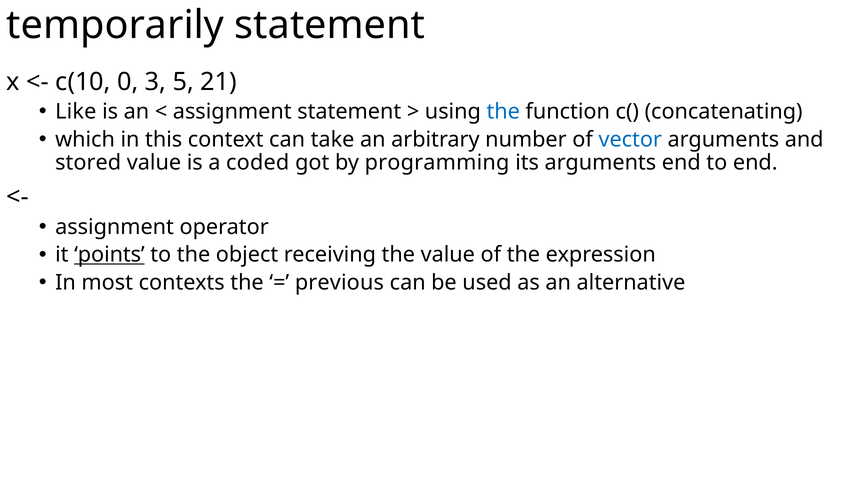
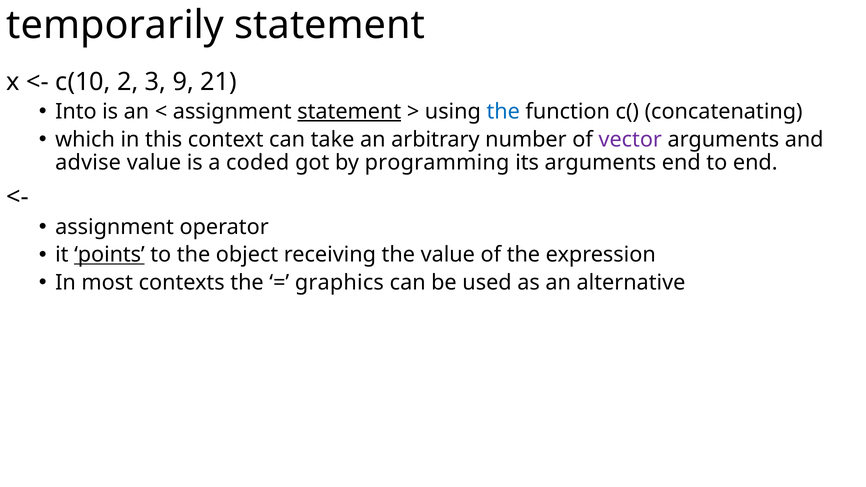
0: 0 -> 2 (128, 82)
5: 5 -> 9 (183, 82)
Like: Like -> Into (76, 112)
statement underline: none -> present (349, 112)
vector colour: blue -> purple (630, 139)
stored: stored -> advise (88, 163)
previous: previous -> graphics (339, 283)
